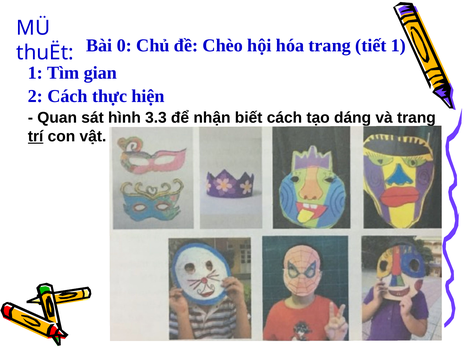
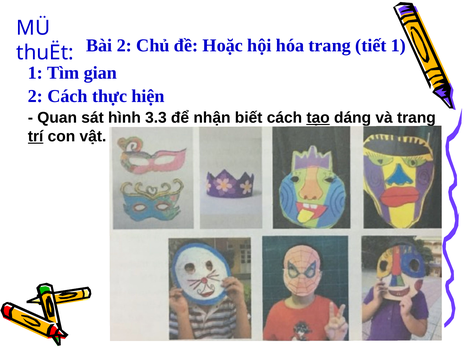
Bài 0: 0 -> 2 (124, 45)
Chèo: Chèo -> Hoặc (223, 45)
tạo underline: none -> present (318, 118)
